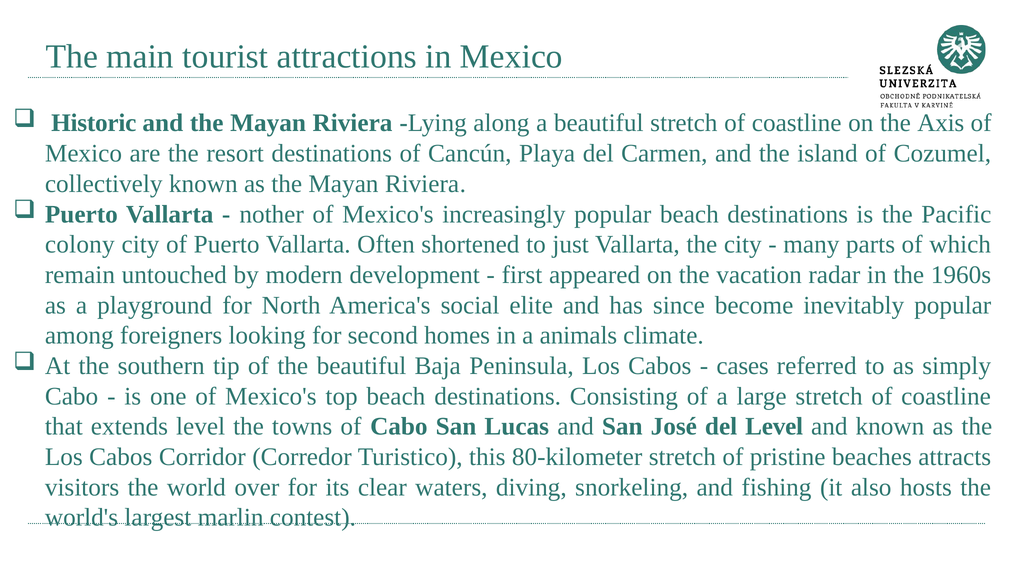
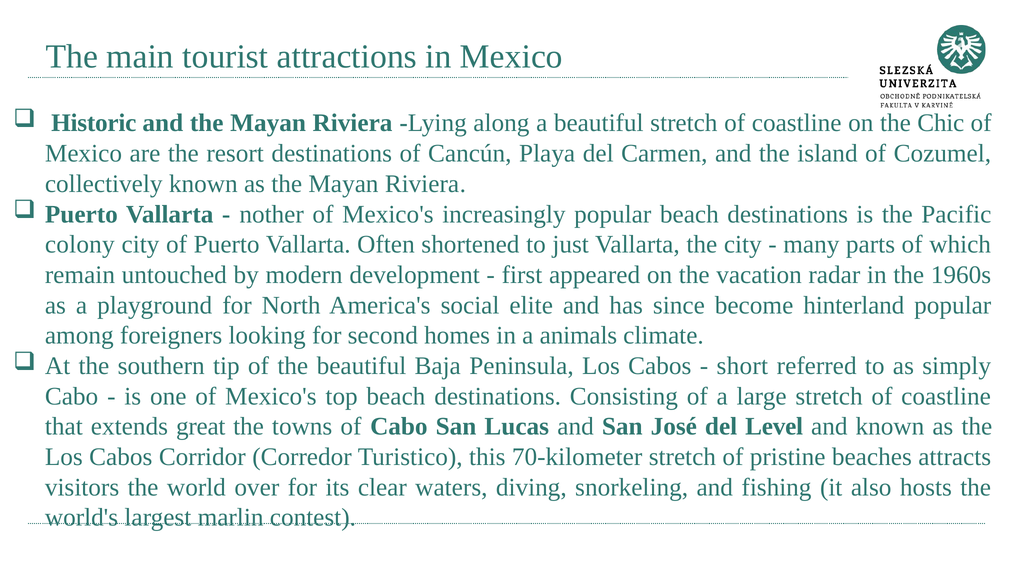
Axis: Axis -> Chic (941, 123)
inevitably: inevitably -> hinterland (854, 305)
cases: cases -> short (742, 366)
extends level: level -> great (201, 426)
80-kilometer: 80-kilometer -> 70-kilometer (577, 457)
